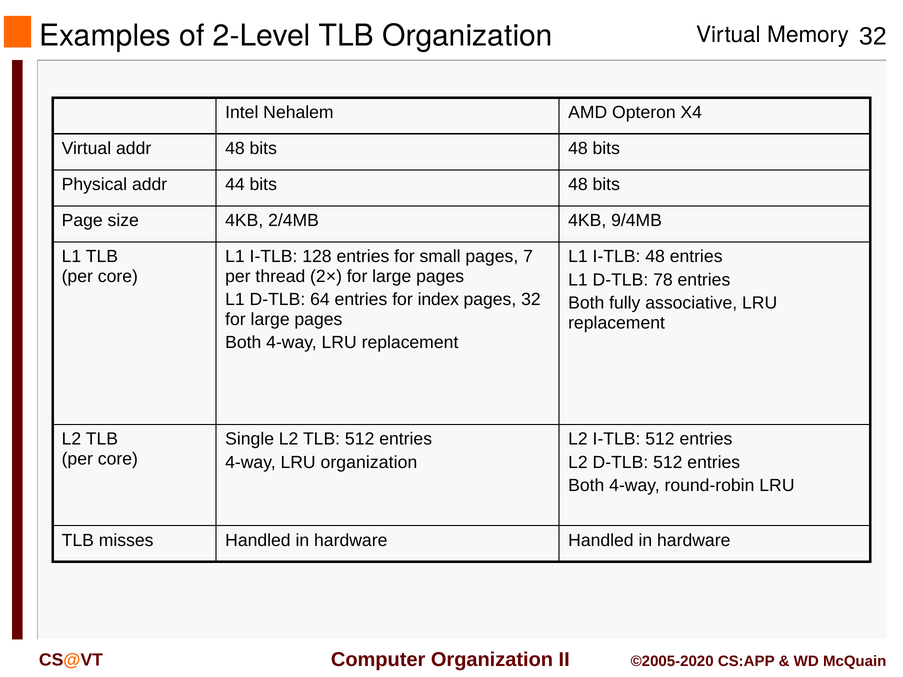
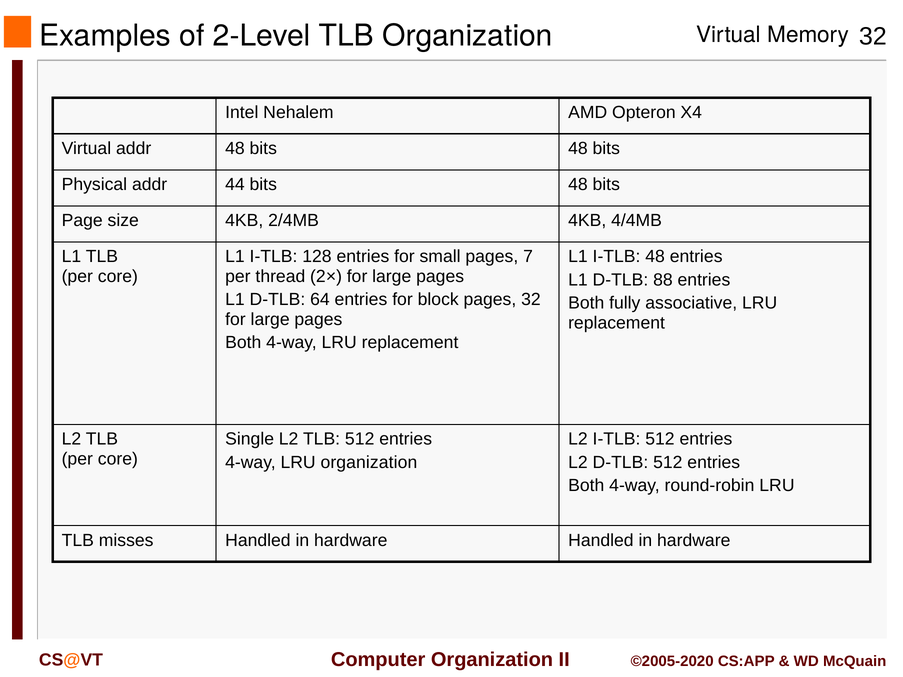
9/4MB: 9/4MB -> 4/4MB (637, 221)
78: 78 -> 88 (663, 280)
index: index -> block (438, 300)
